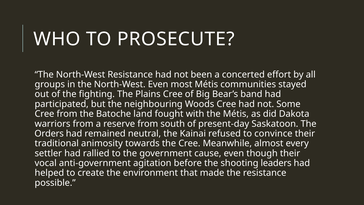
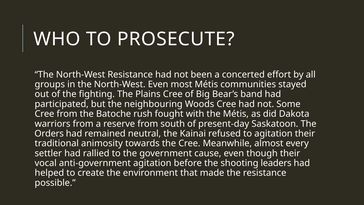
land: land -> rush (143, 114)
to convince: convince -> agitation (273, 133)
